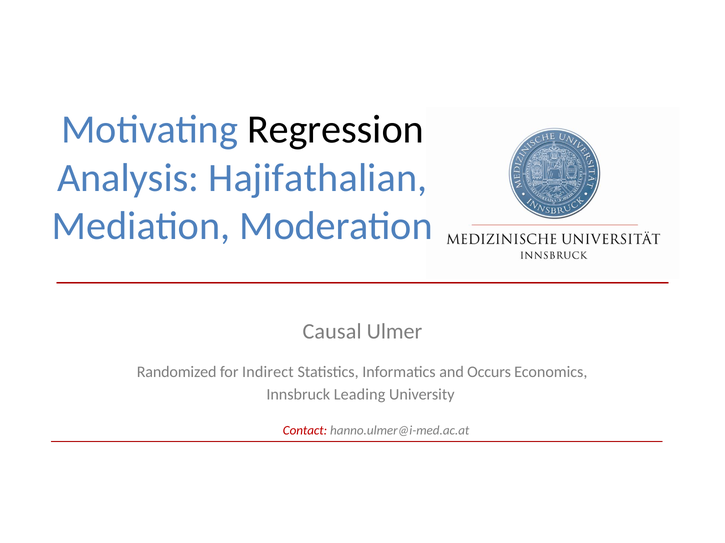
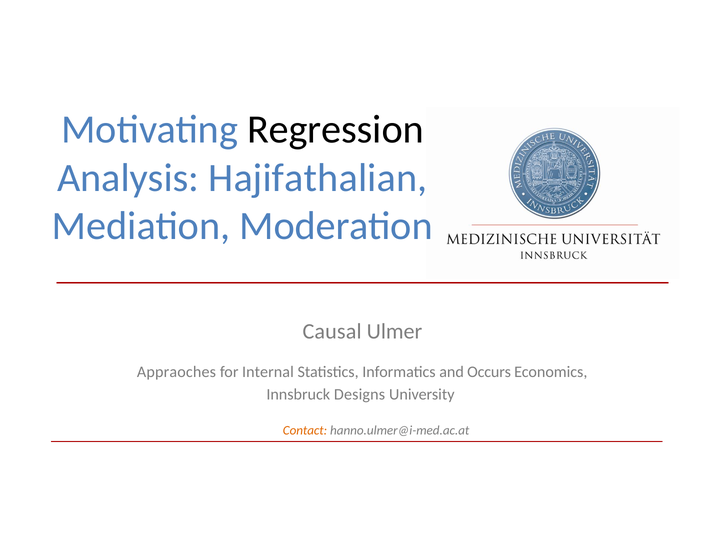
Randomized: Randomized -> Appraoches (176, 373)
Indirect: Indirect -> Internal (268, 373)
Leading: Leading -> Designs (360, 395)
Contact colour: red -> orange (305, 431)
